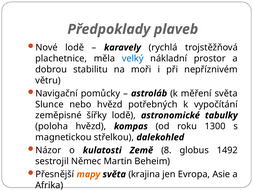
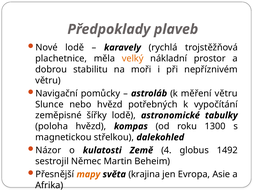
velký colour: blue -> orange (133, 58)
měření světa: světa -> větru (226, 93)
8: 8 -> 4 (166, 150)
